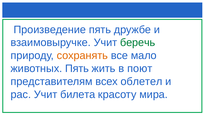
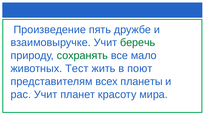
сохранять colour: orange -> green (82, 55)
животных Пять: Пять -> Тест (77, 68)
облетел: облетел -> планеты (142, 81)
билета: билета -> планет (78, 94)
